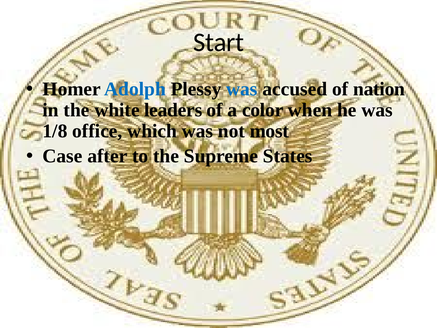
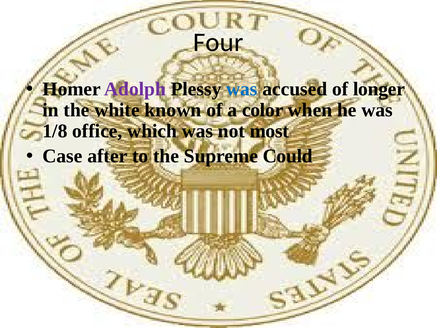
Start: Start -> Four (218, 42)
Adolph colour: blue -> purple (135, 89)
nation: nation -> longer (379, 89)
leaders: leaders -> known (173, 110)
States: States -> Could (288, 156)
